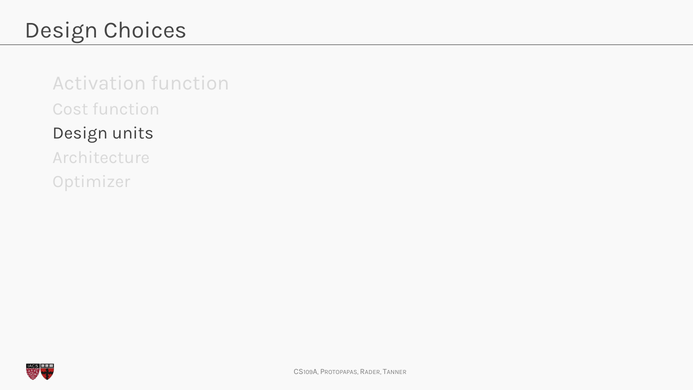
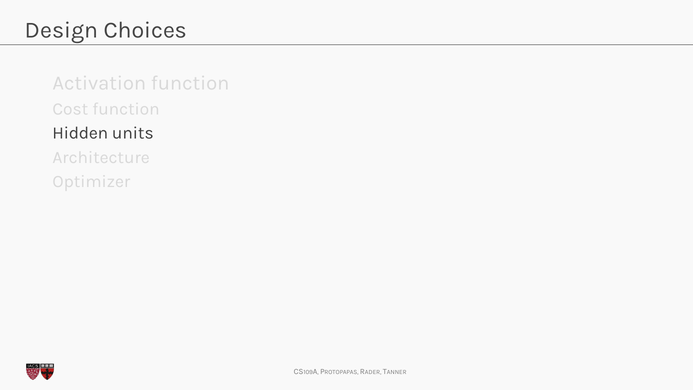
Design: Design -> Hidden (80, 133)
